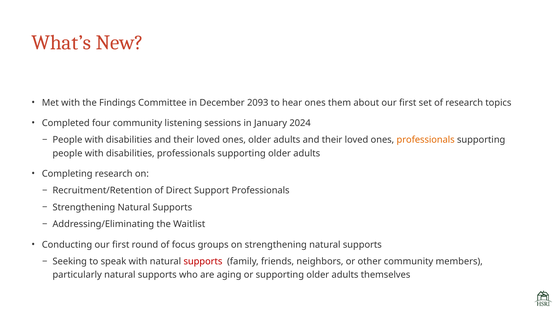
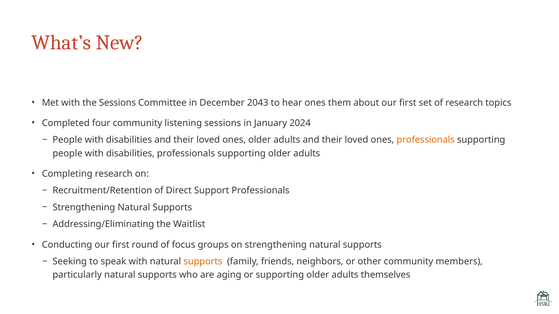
the Findings: Findings -> Sessions (118, 103)
2093: 2093 -> 2043 (258, 103)
supports colour: red -> orange (203, 262)
